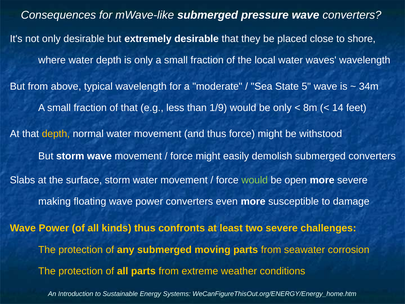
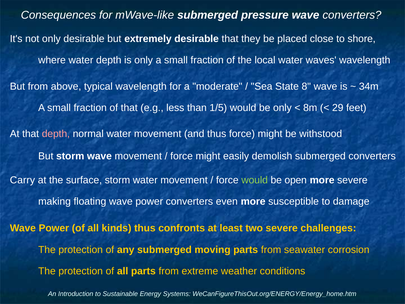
5: 5 -> 8 (306, 86)
1/9: 1/9 -> 1/5 (218, 108)
14: 14 -> 29 (338, 108)
depth colour: yellow -> pink (56, 134)
Slabs: Slabs -> Carry (22, 180)
